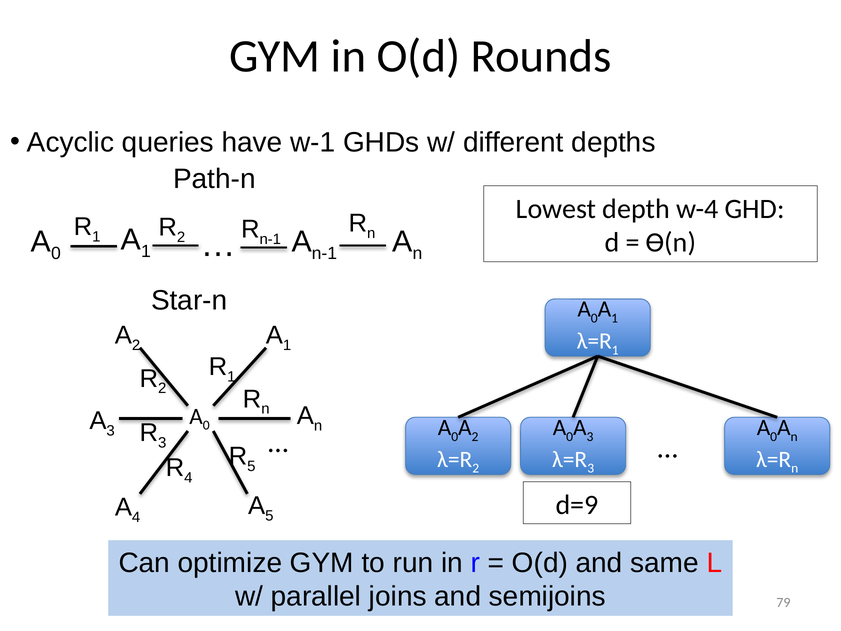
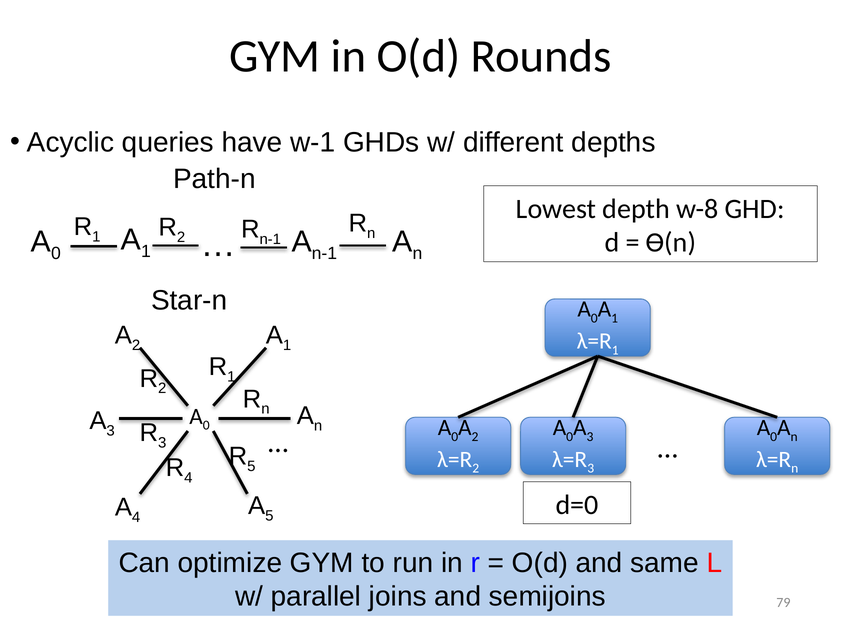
w-4: w-4 -> w-8 (697, 209)
d=9: d=9 -> d=0 (577, 505)
